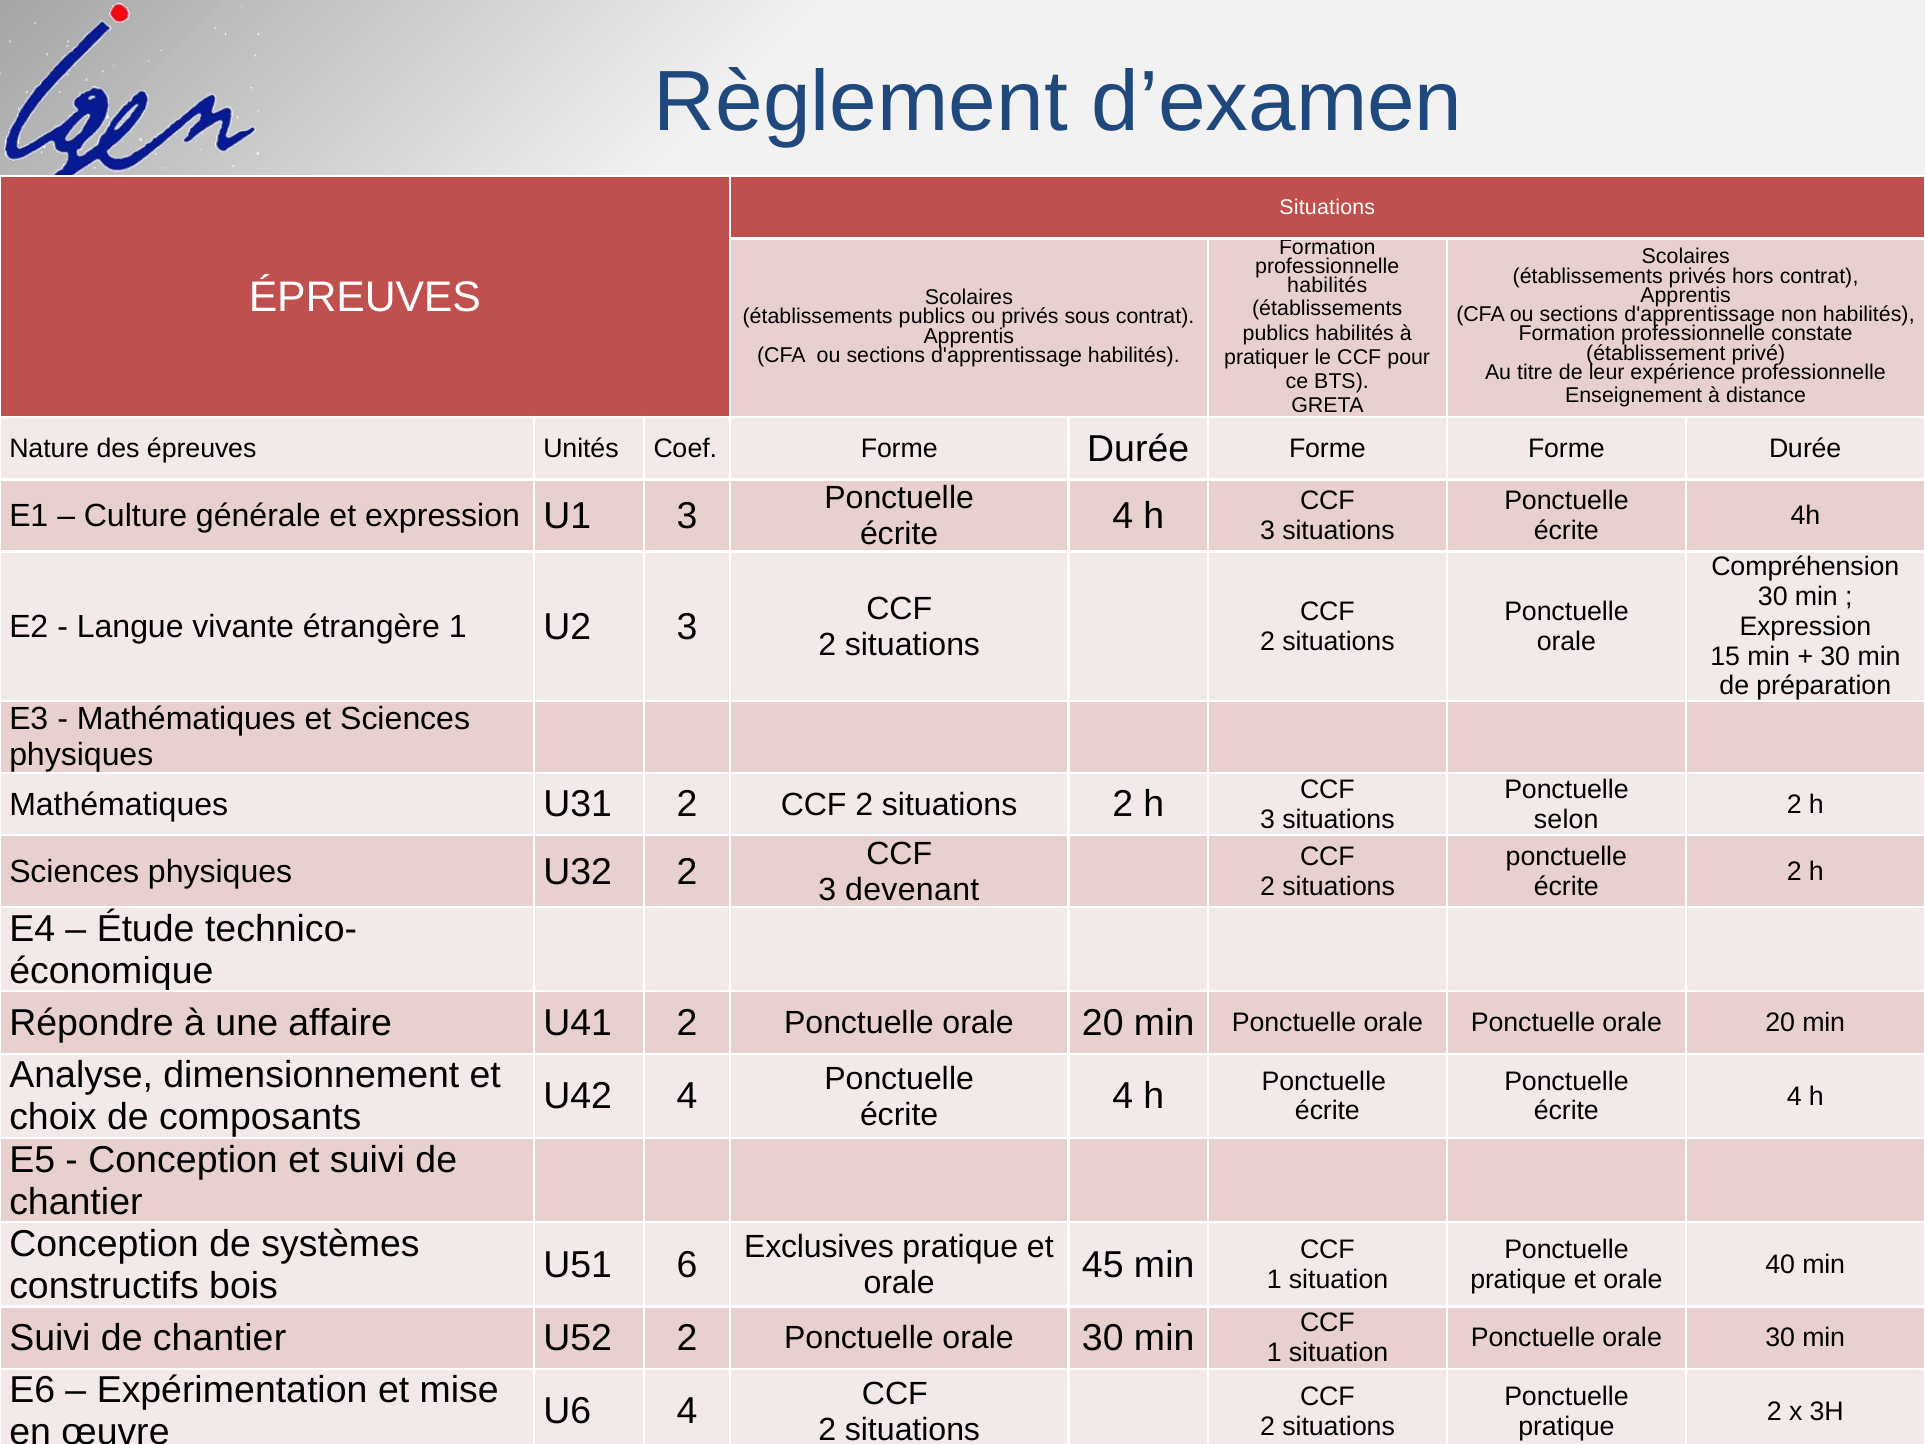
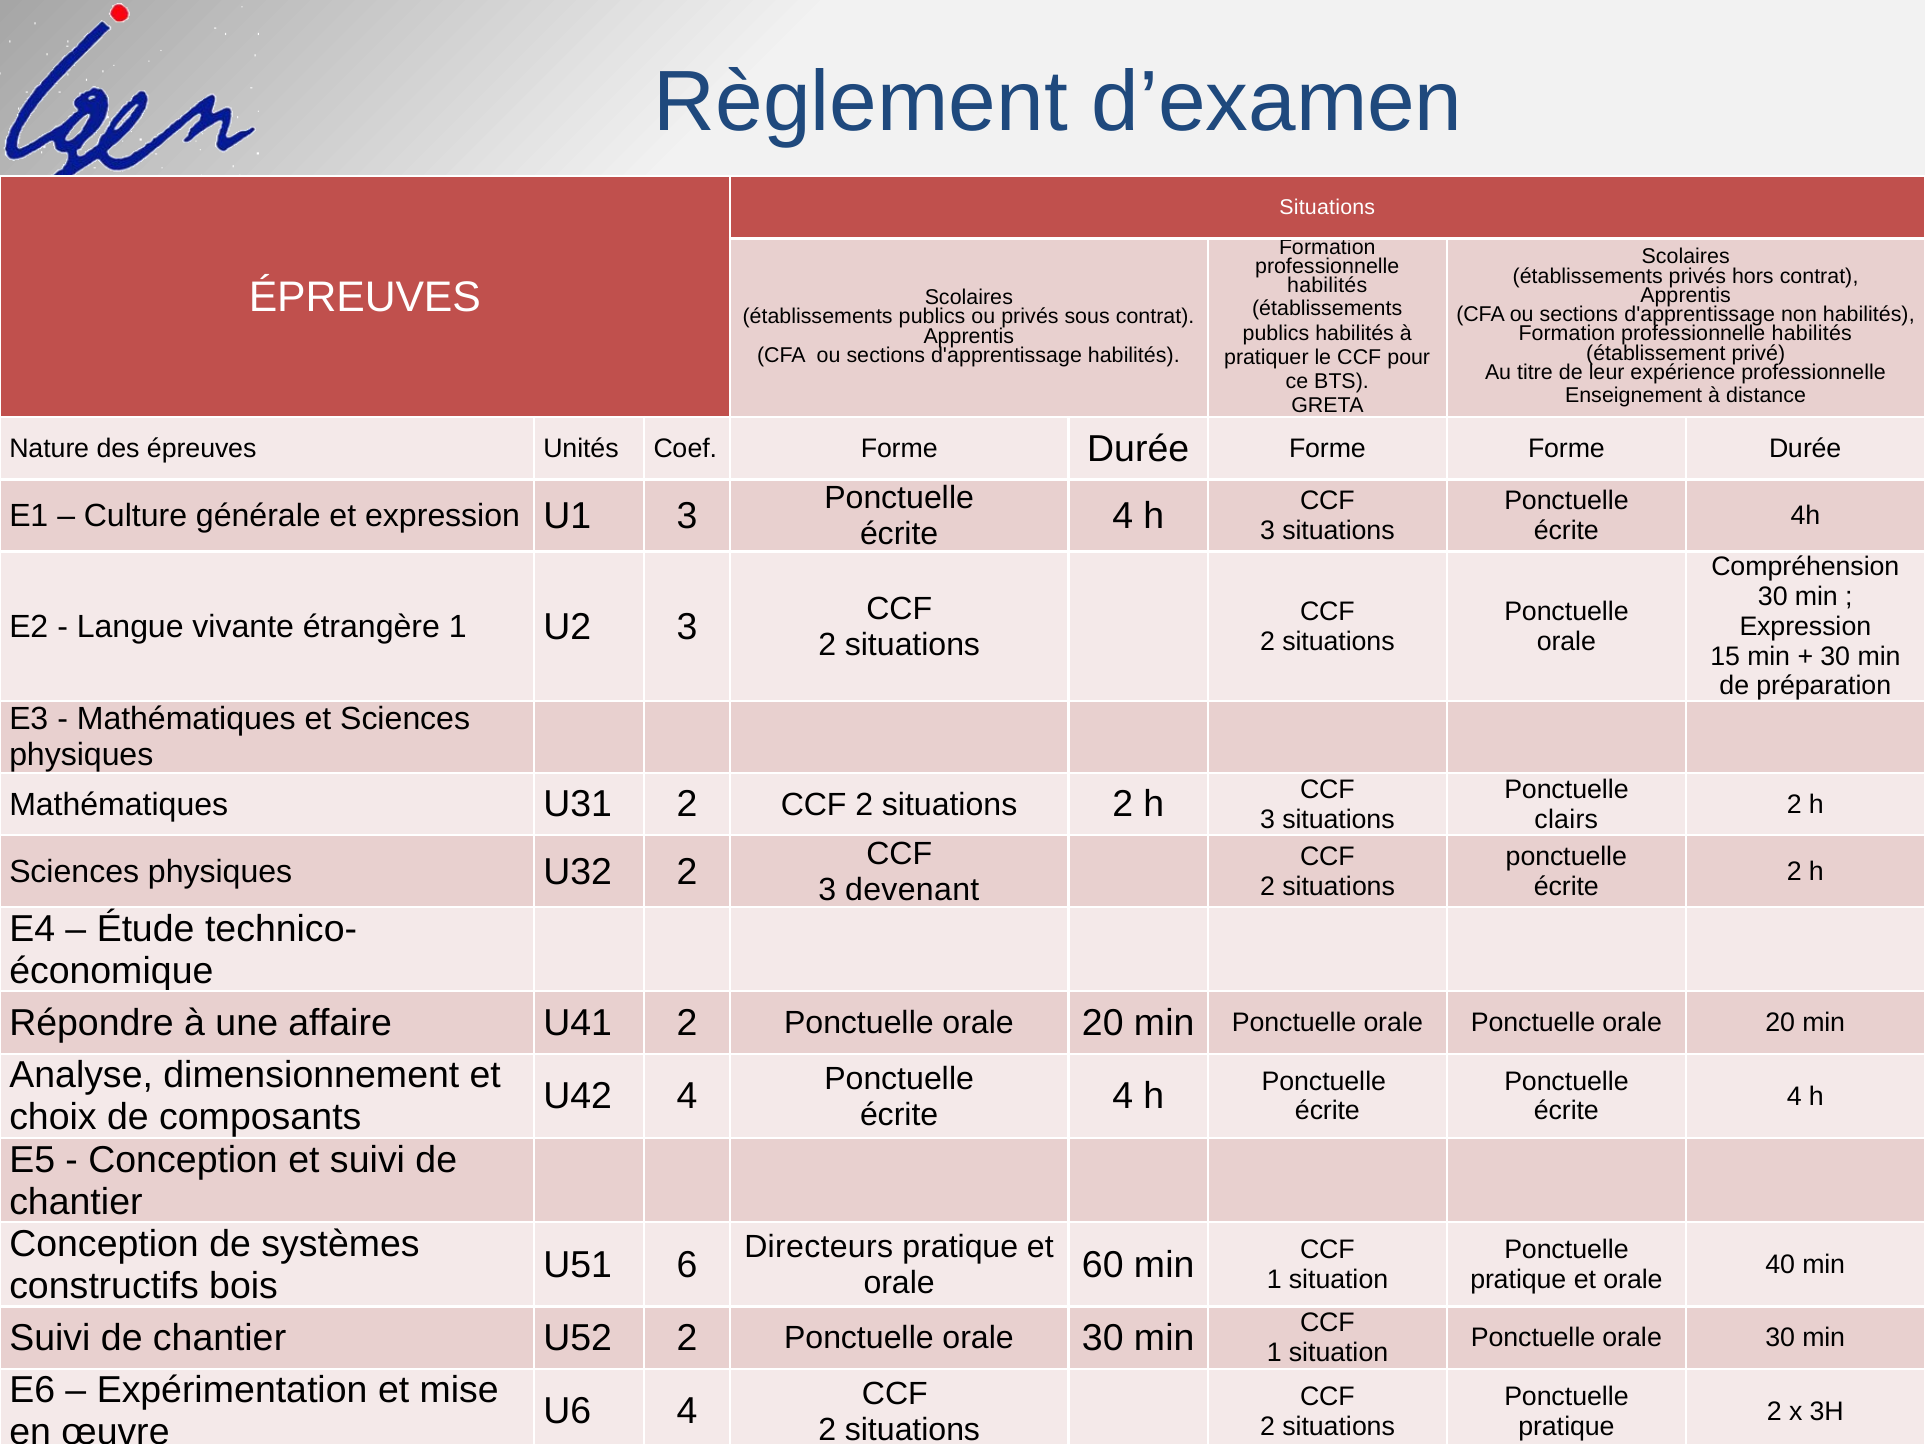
constate: constate -> habilités (1812, 334)
selon: selon -> clairs (1566, 819)
Exclusives: Exclusives -> Directeurs (819, 1247)
45: 45 -> 60 (1103, 1265)
